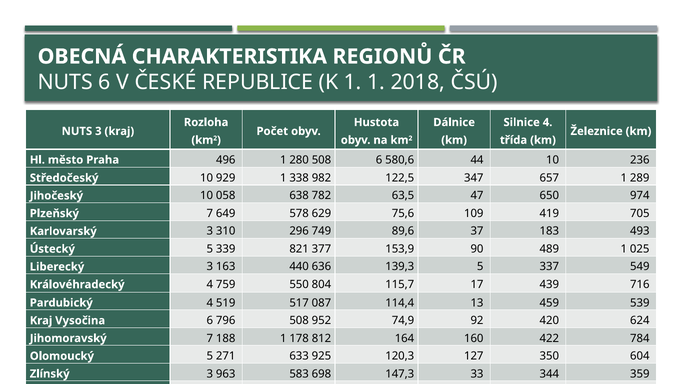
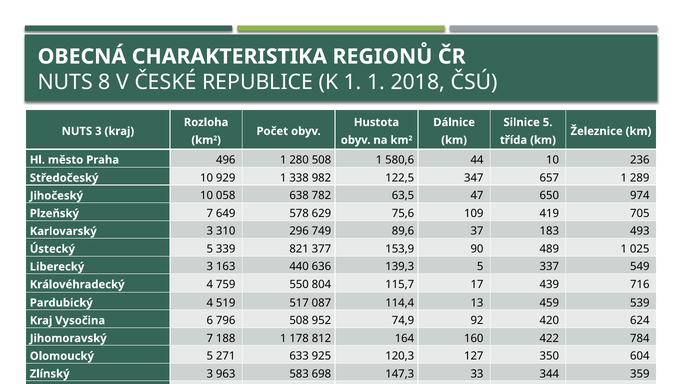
NUTS 6: 6 -> 8 (105, 82)
Silnice 4: 4 -> 5 (548, 122)
508 6: 6 -> 1 (379, 160)
